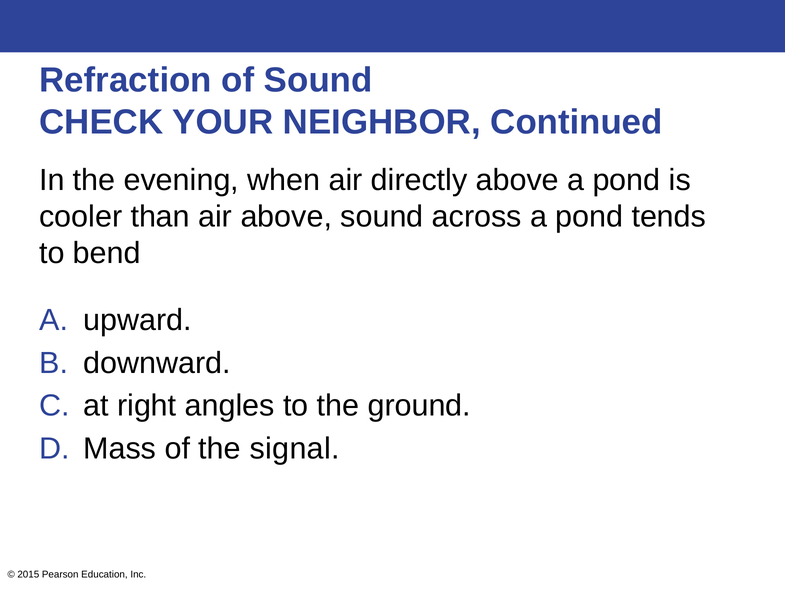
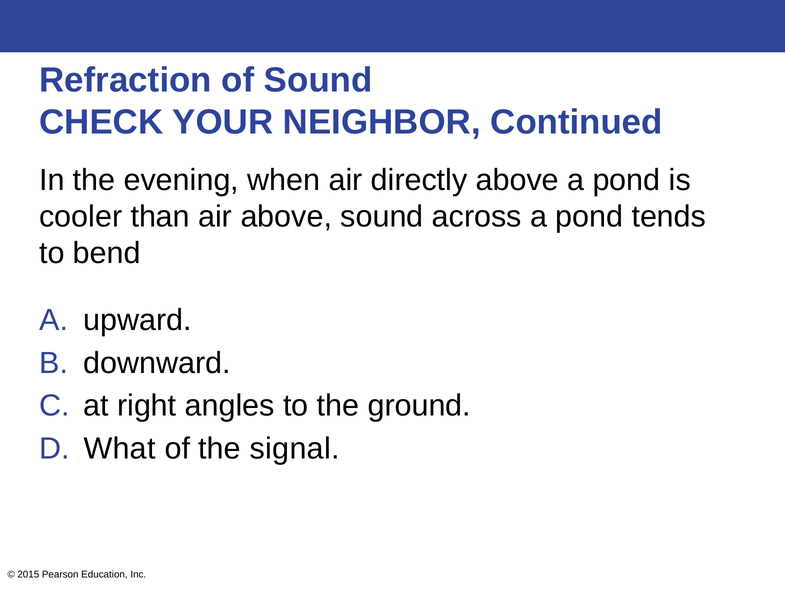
Mass: Mass -> What (120, 448)
